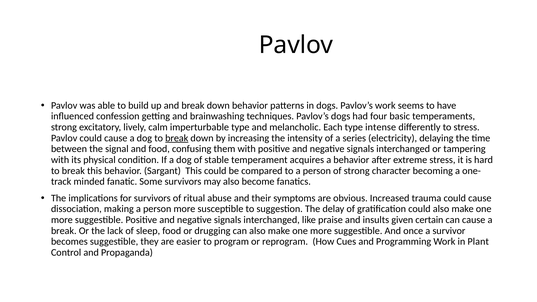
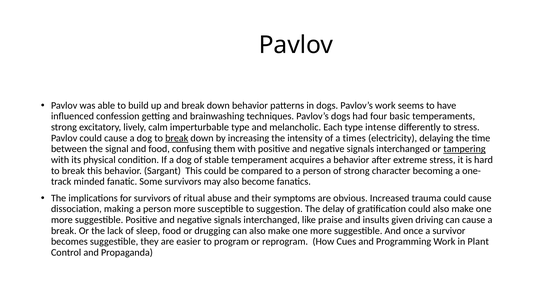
series: series -> times (354, 138)
tampering underline: none -> present (464, 149)
certain: certain -> driving (429, 220)
